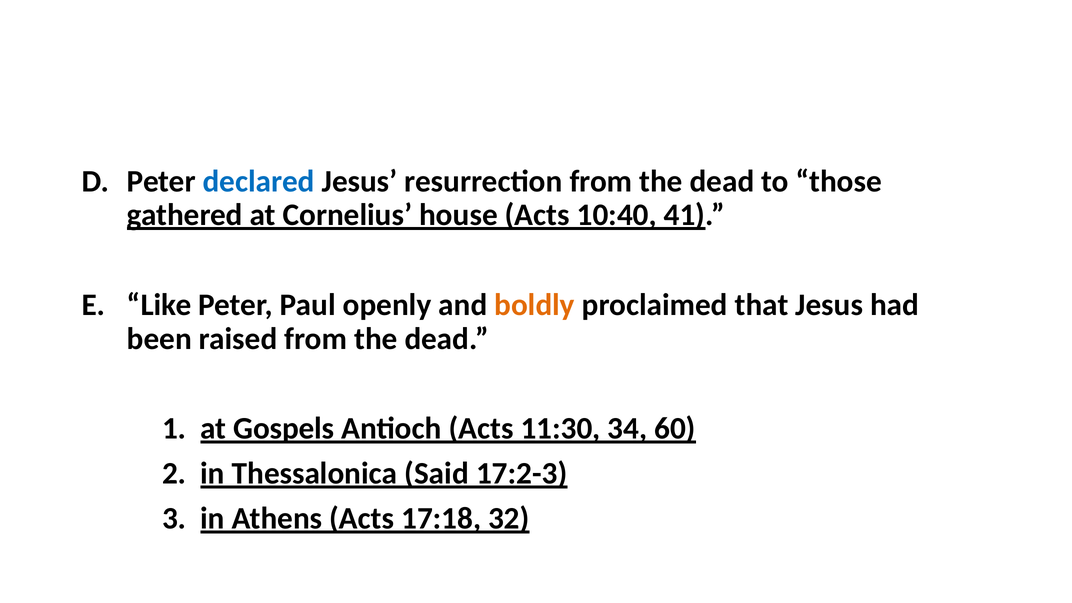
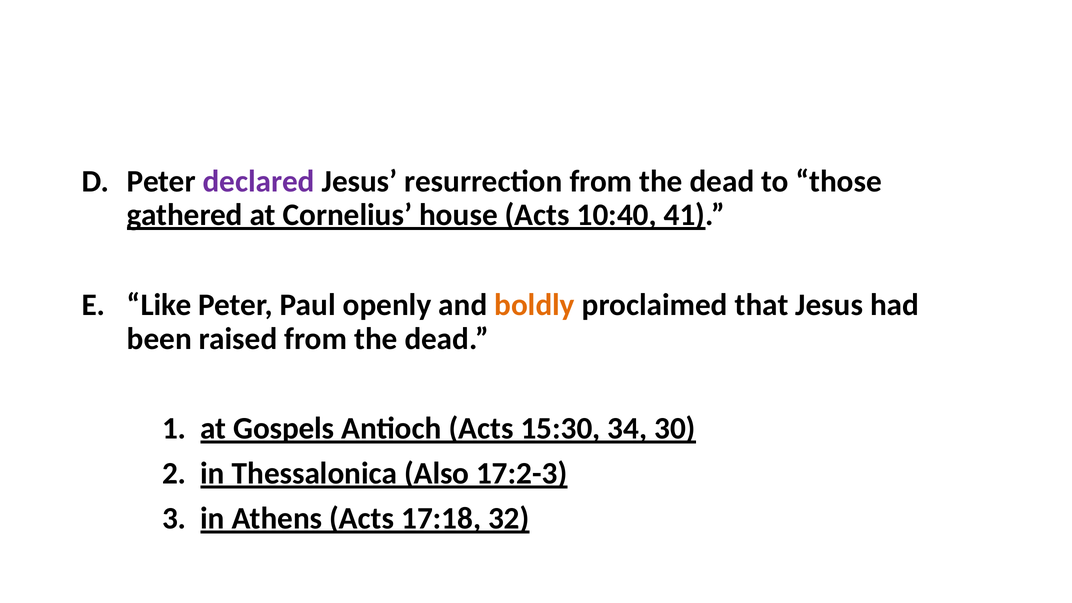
declared colour: blue -> purple (259, 181)
11:30: 11:30 -> 15:30 (560, 429)
60: 60 -> 30 (675, 429)
Said: Said -> Also (437, 474)
